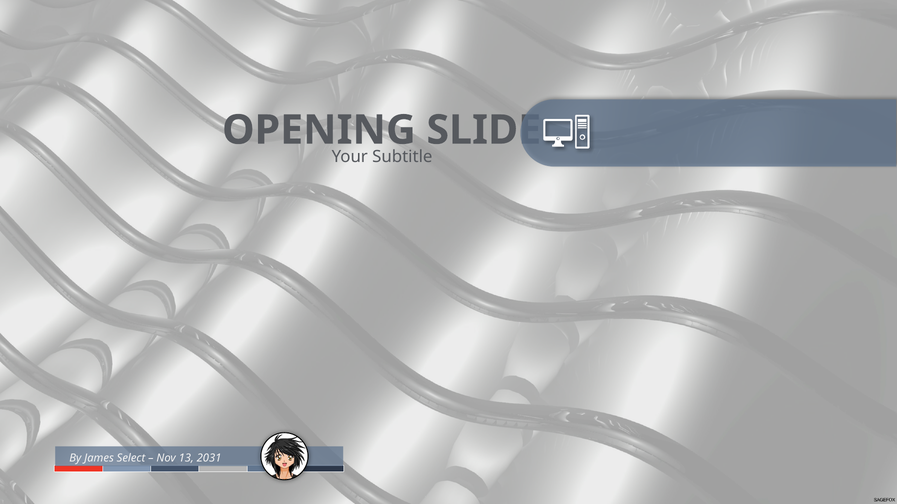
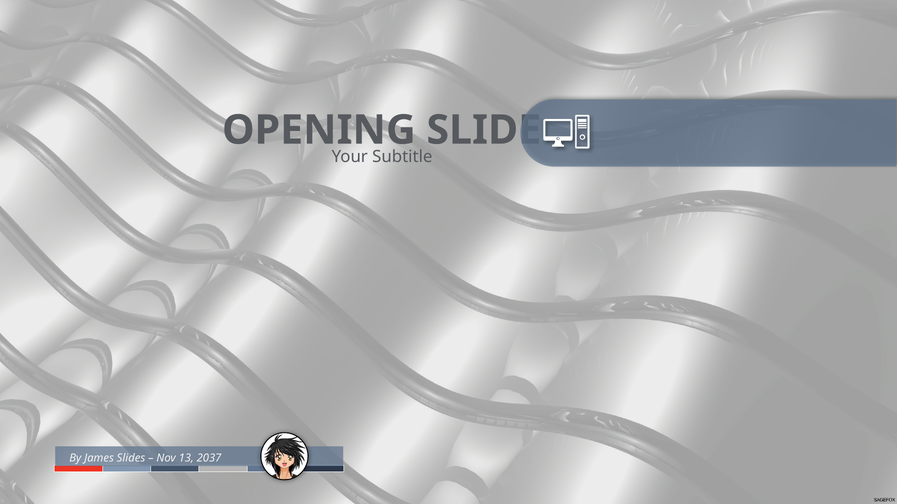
Select: Select -> Slides (131, 459)
2031: 2031 -> 2037 (209, 459)
